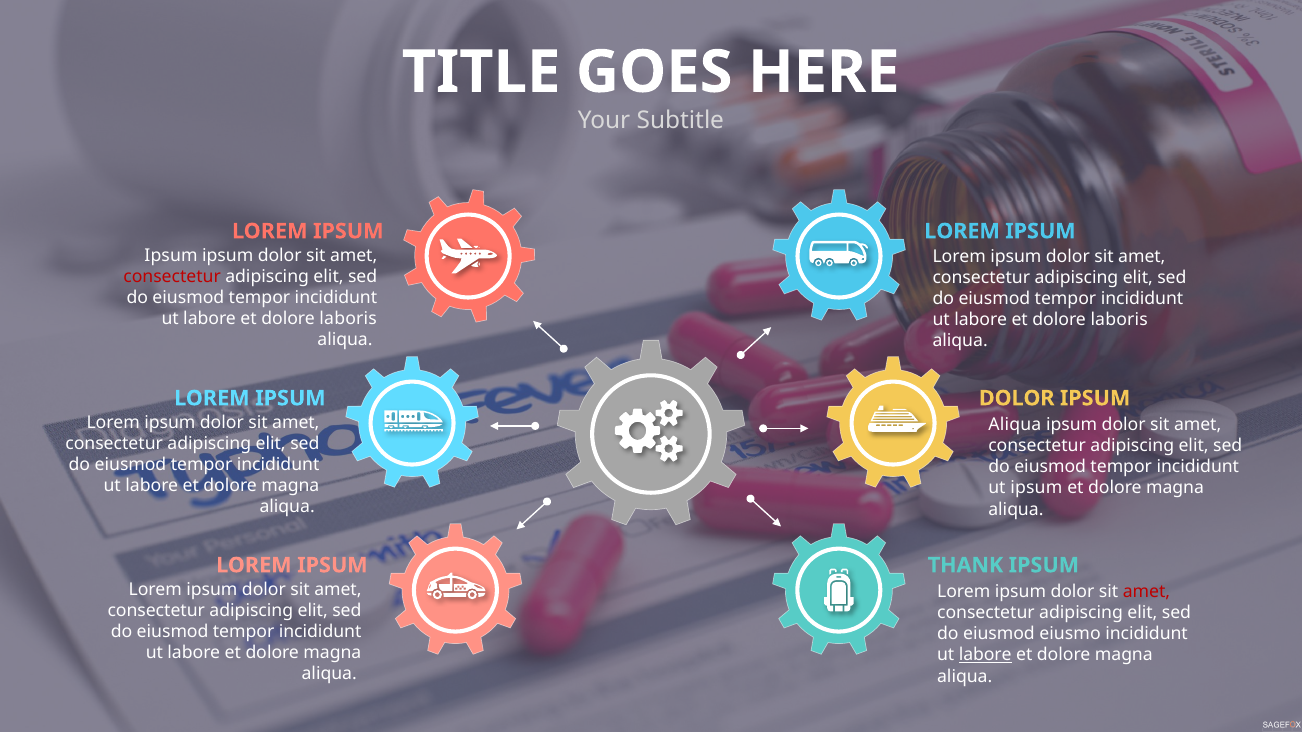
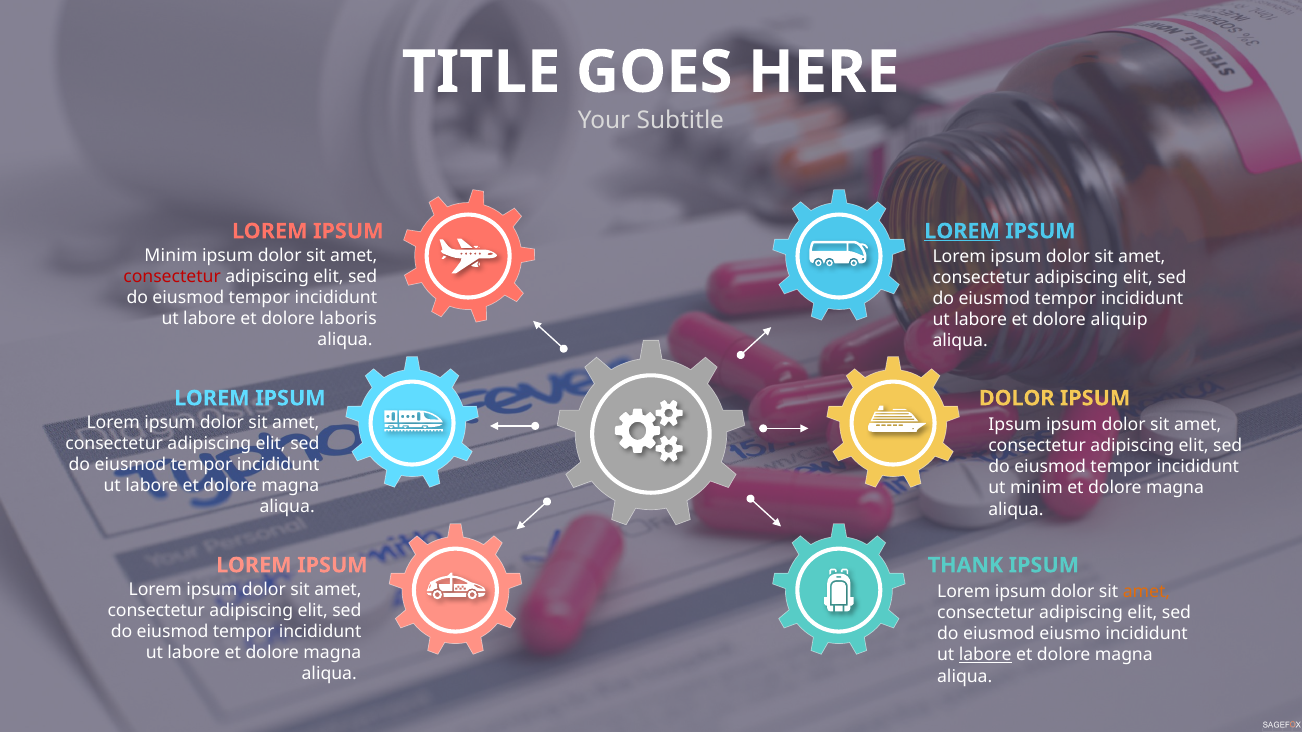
LOREM underline: none -> present (962, 231)
Ipsum: Ipsum -> Minim (171, 255)
laboris: laboris -> aliquip (1119, 320)
Aliqua: Aliqua -> Ipsum (1015, 425)
ut ipsum: ipsum -> minim (1036, 488)
amet colour: red -> orange (1146, 592)
